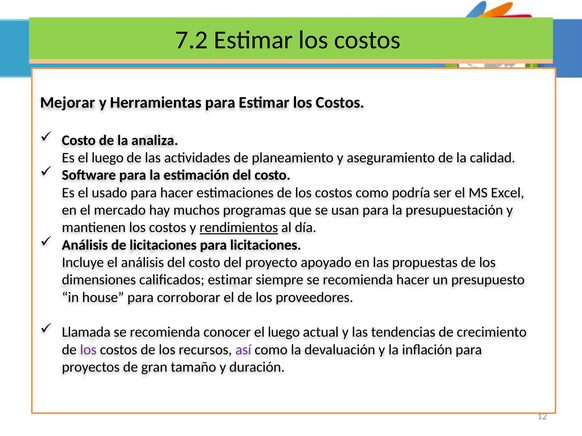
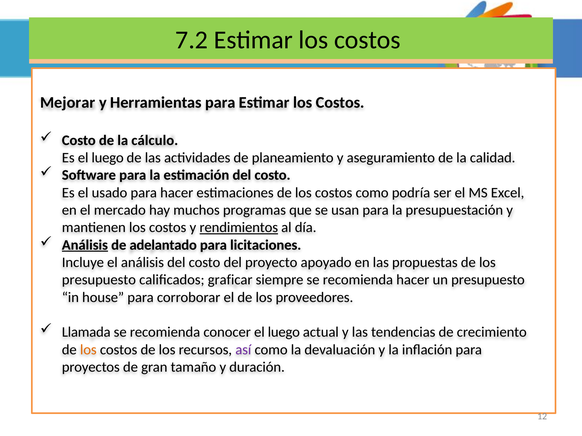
analiza: analiza -> cálculo (155, 140)
Análisis underline: none -> present (85, 245)
de licitaciones: licitaciones -> adelantado (163, 245)
dimensiones: dimensiones -> presupuesto (99, 280)
calificados estimar: estimar -> graficar (230, 280)
los colour: purple -> orange (88, 350)
